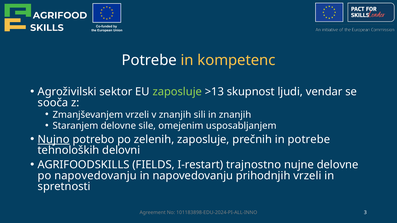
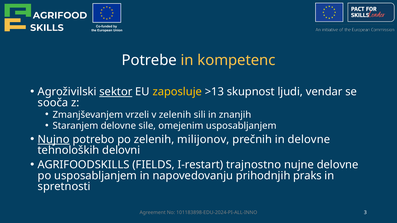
sektor underline: none -> present (116, 92)
zaposluje colour: light green -> yellow (177, 92)
v znanjih: znanjih -> zelenih (175, 115)
zelenih zaposluje: zaposluje -> milijonov (203, 140)
in potrebe: potrebe -> delovne (309, 140)
po napovedovanju: napovedovanju -> usposabljanjem (96, 176)
prihodnjih vrzeli: vrzeli -> praks (307, 176)
